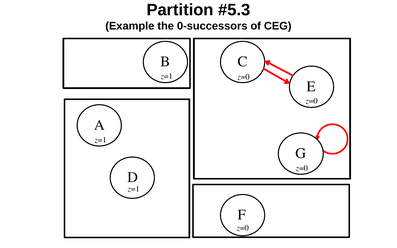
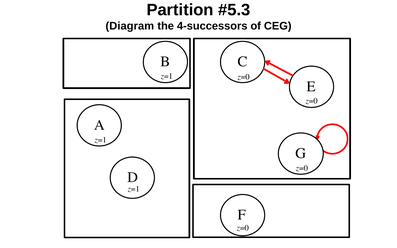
Example: Example -> Diagram (130, 26)
0-successors: 0-successors -> 4-successors (212, 26)
